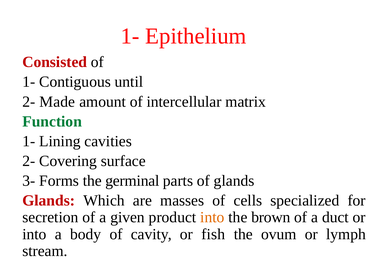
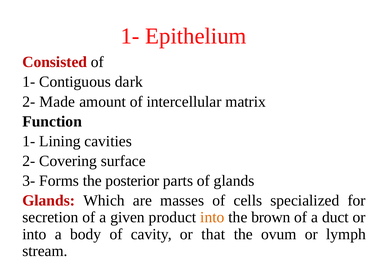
until: until -> dark (129, 82)
Function colour: green -> black (52, 121)
germinal: germinal -> posterior (132, 181)
fish: fish -> that (213, 234)
